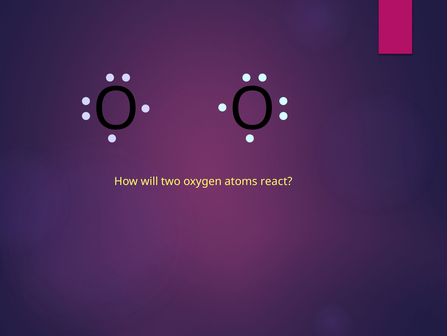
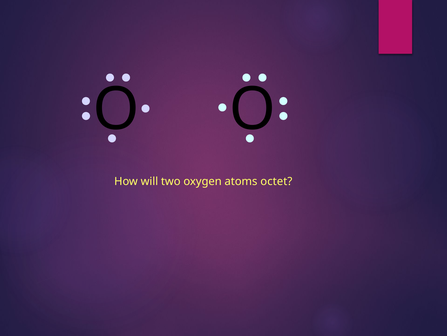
react: react -> octet (276, 181)
